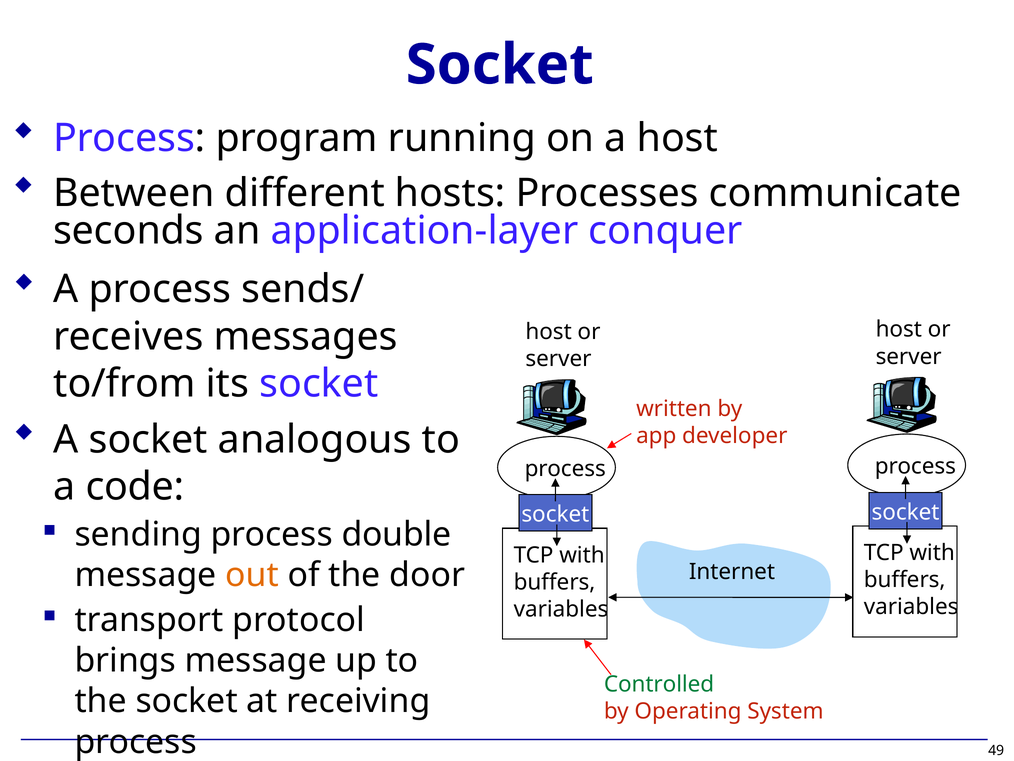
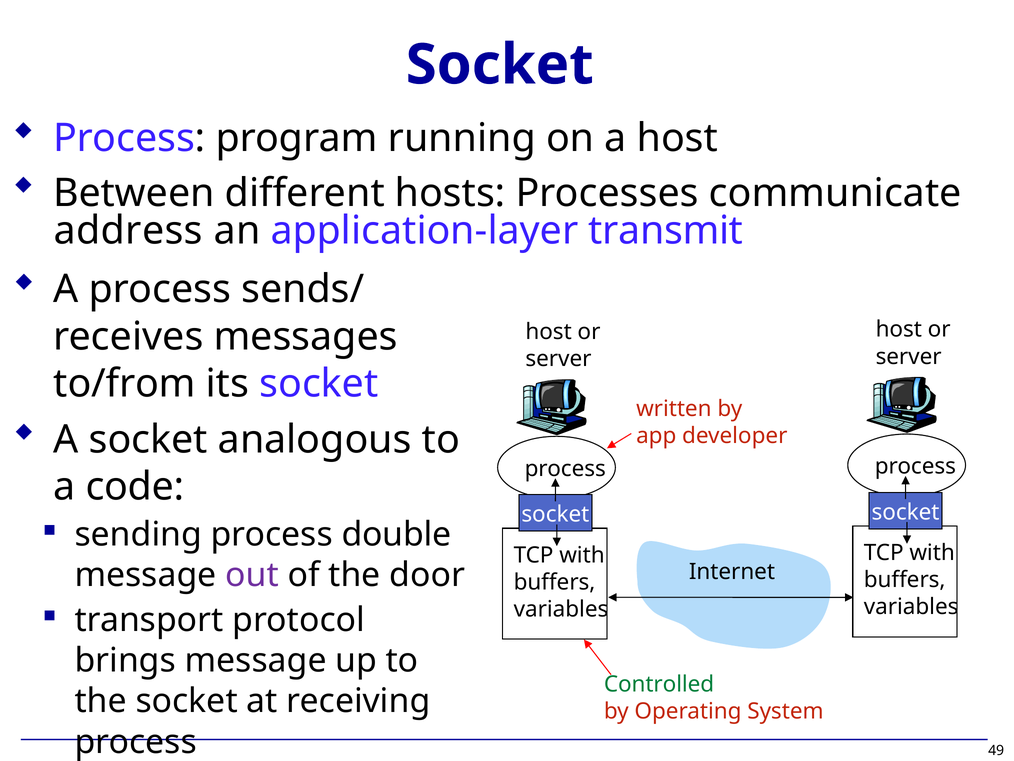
seconds: seconds -> address (128, 231)
conquer: conquer -> transmit (666, 231)
out colour: orange -> purple (252, 575)
